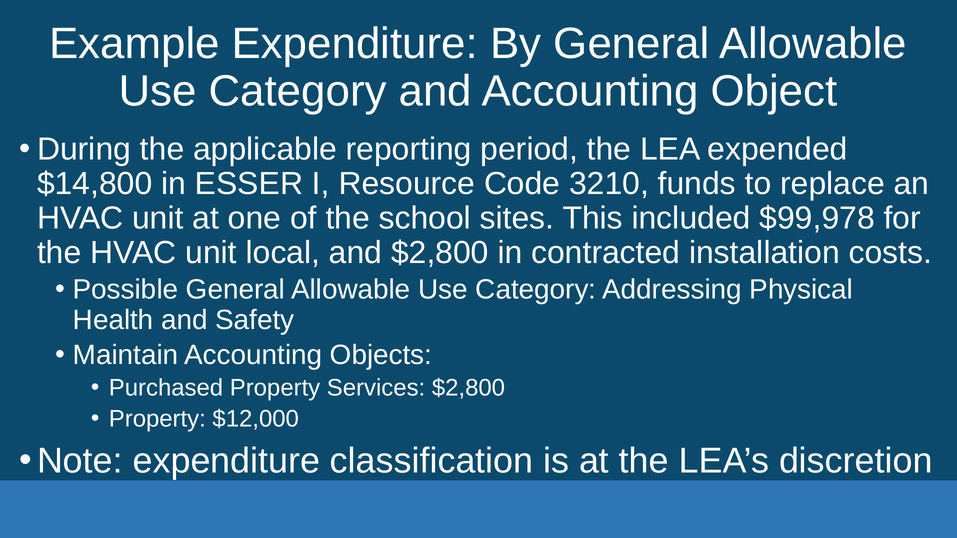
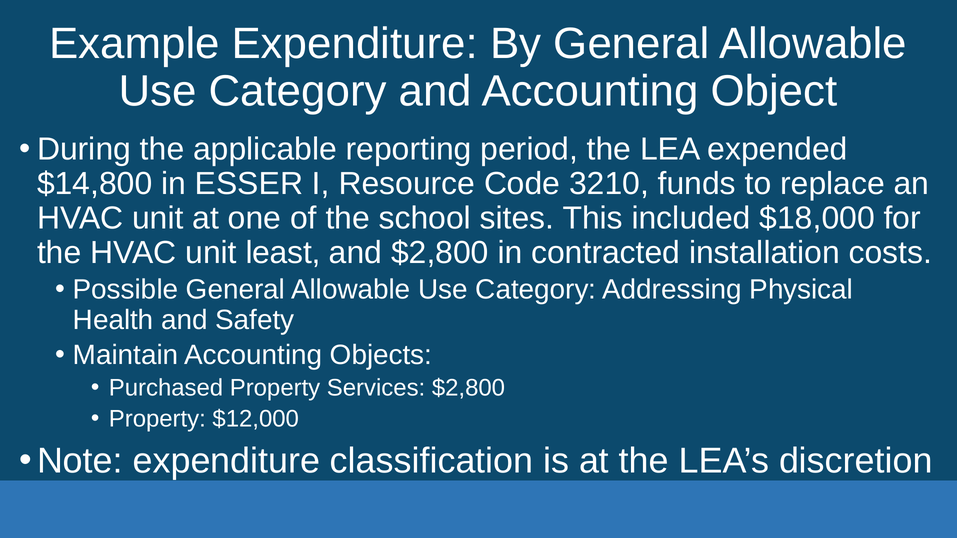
$99,978: $99,978 -> $18,000 (817, 218)
local: local -> least (283, 253)
